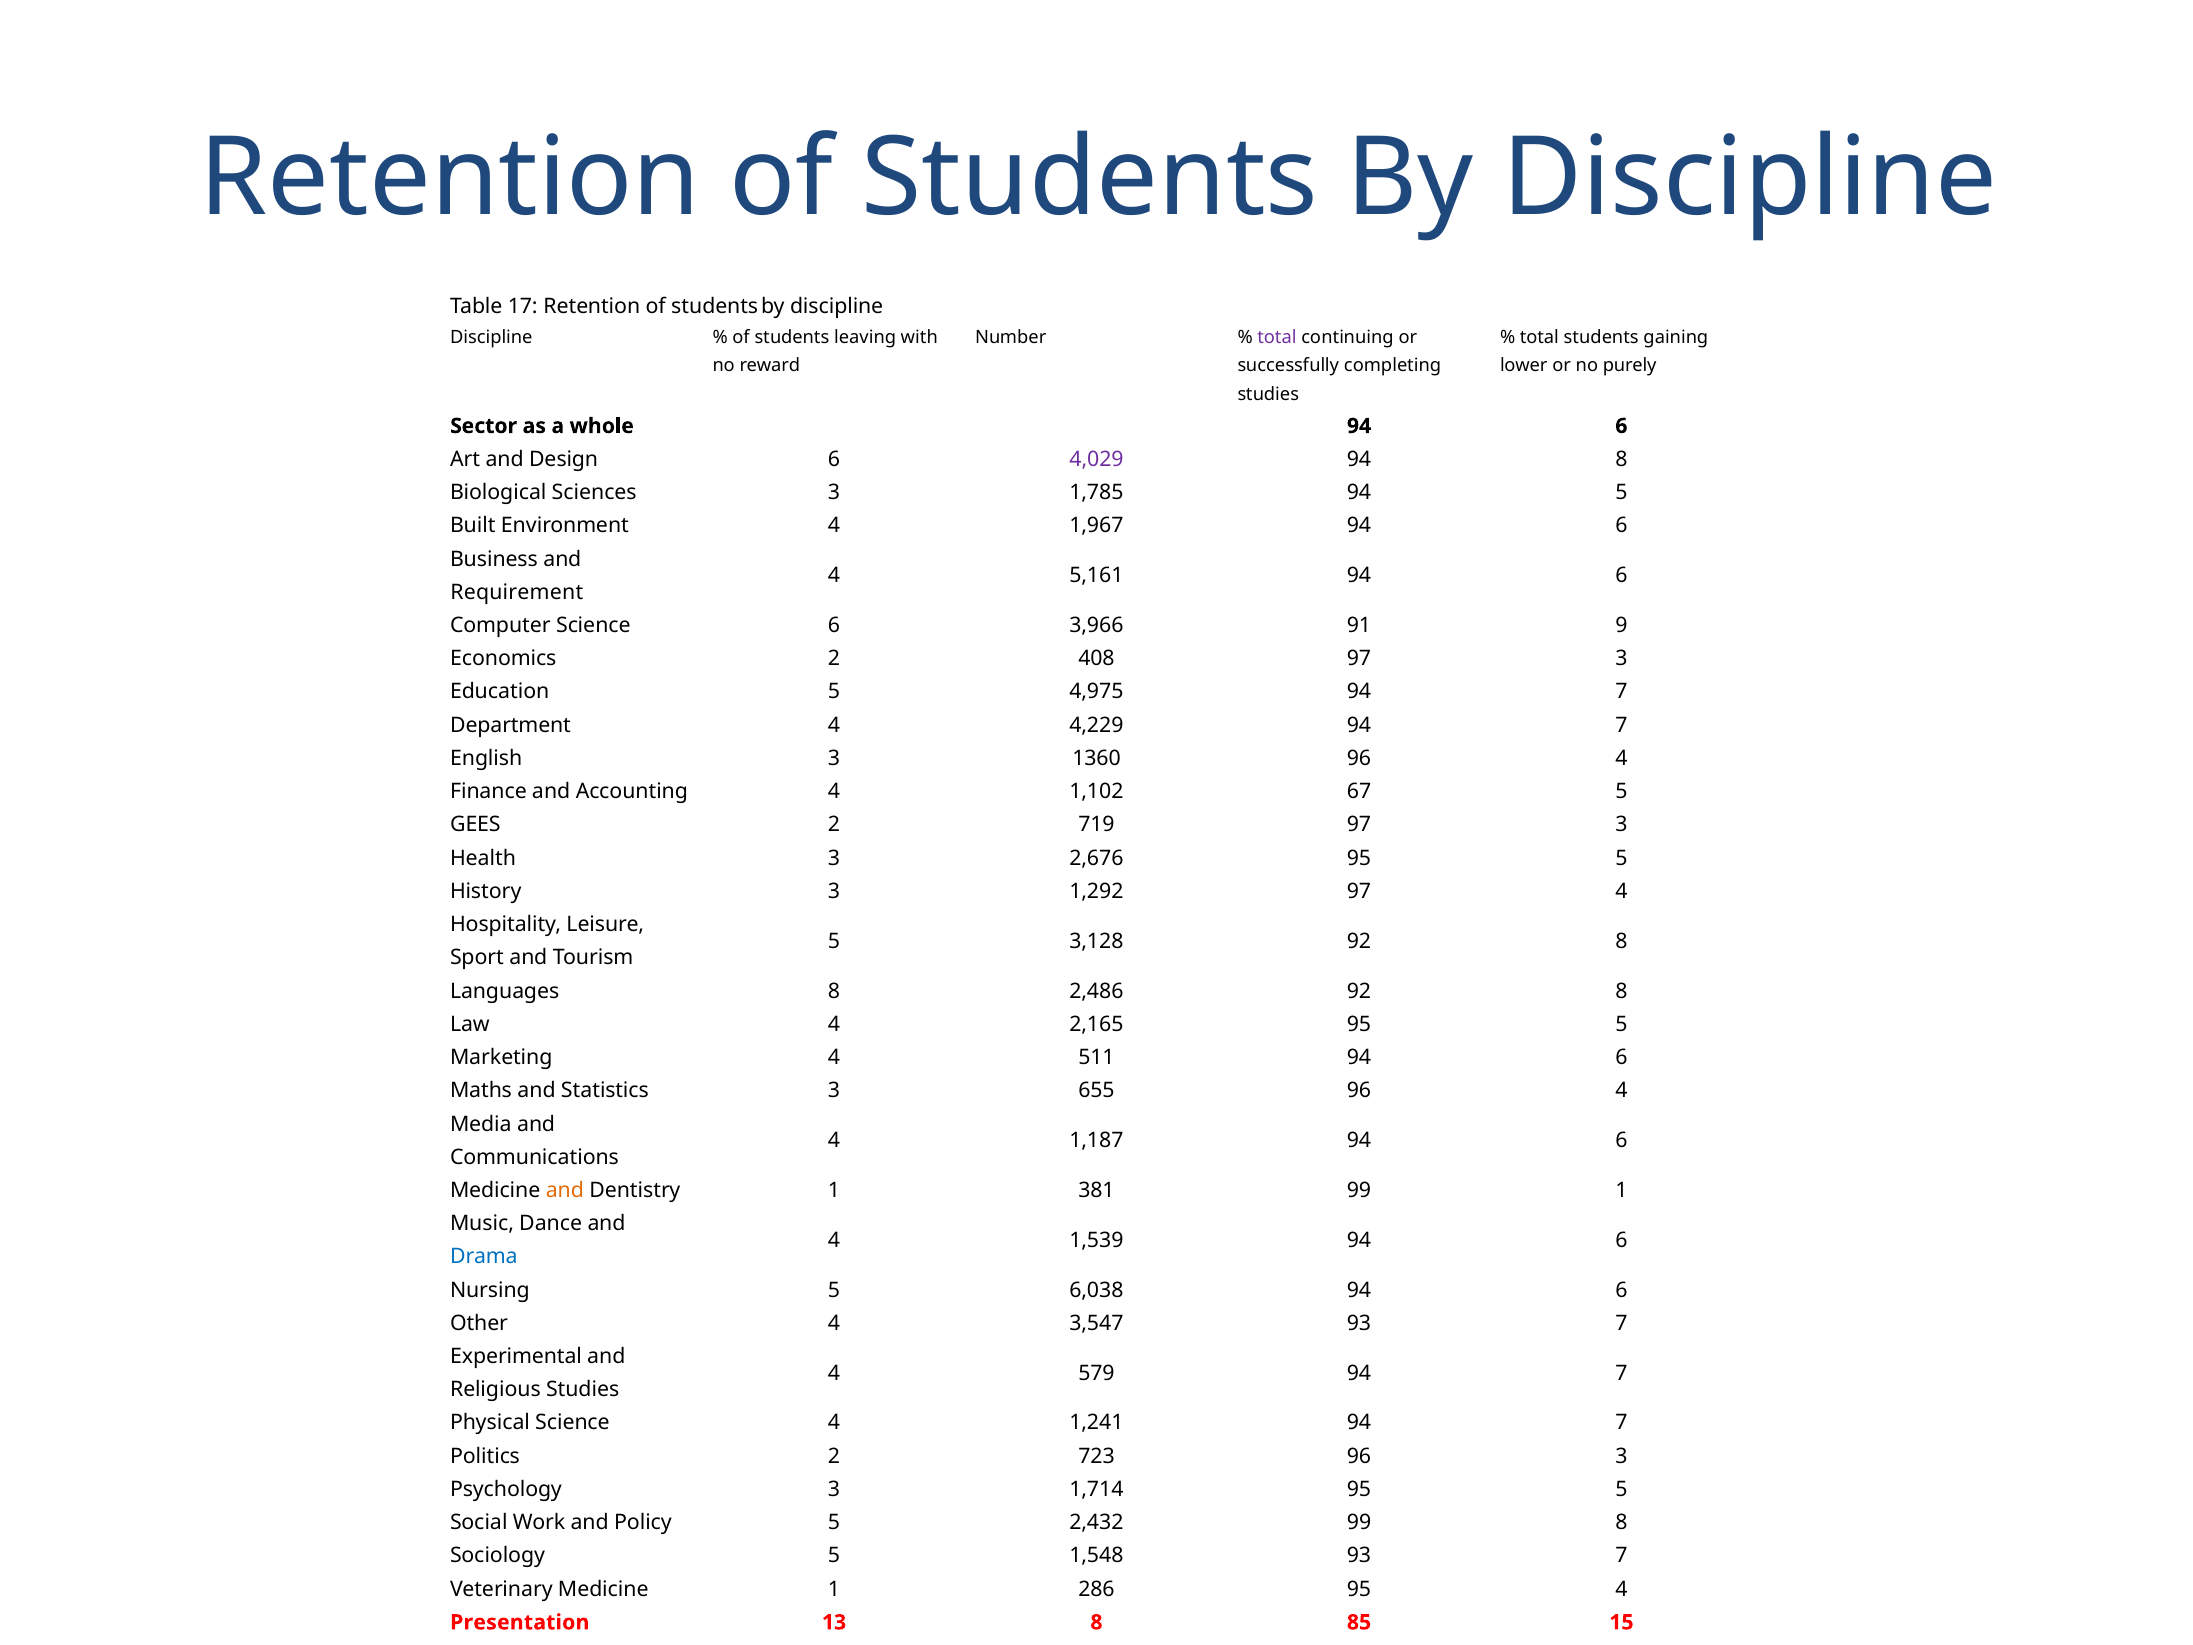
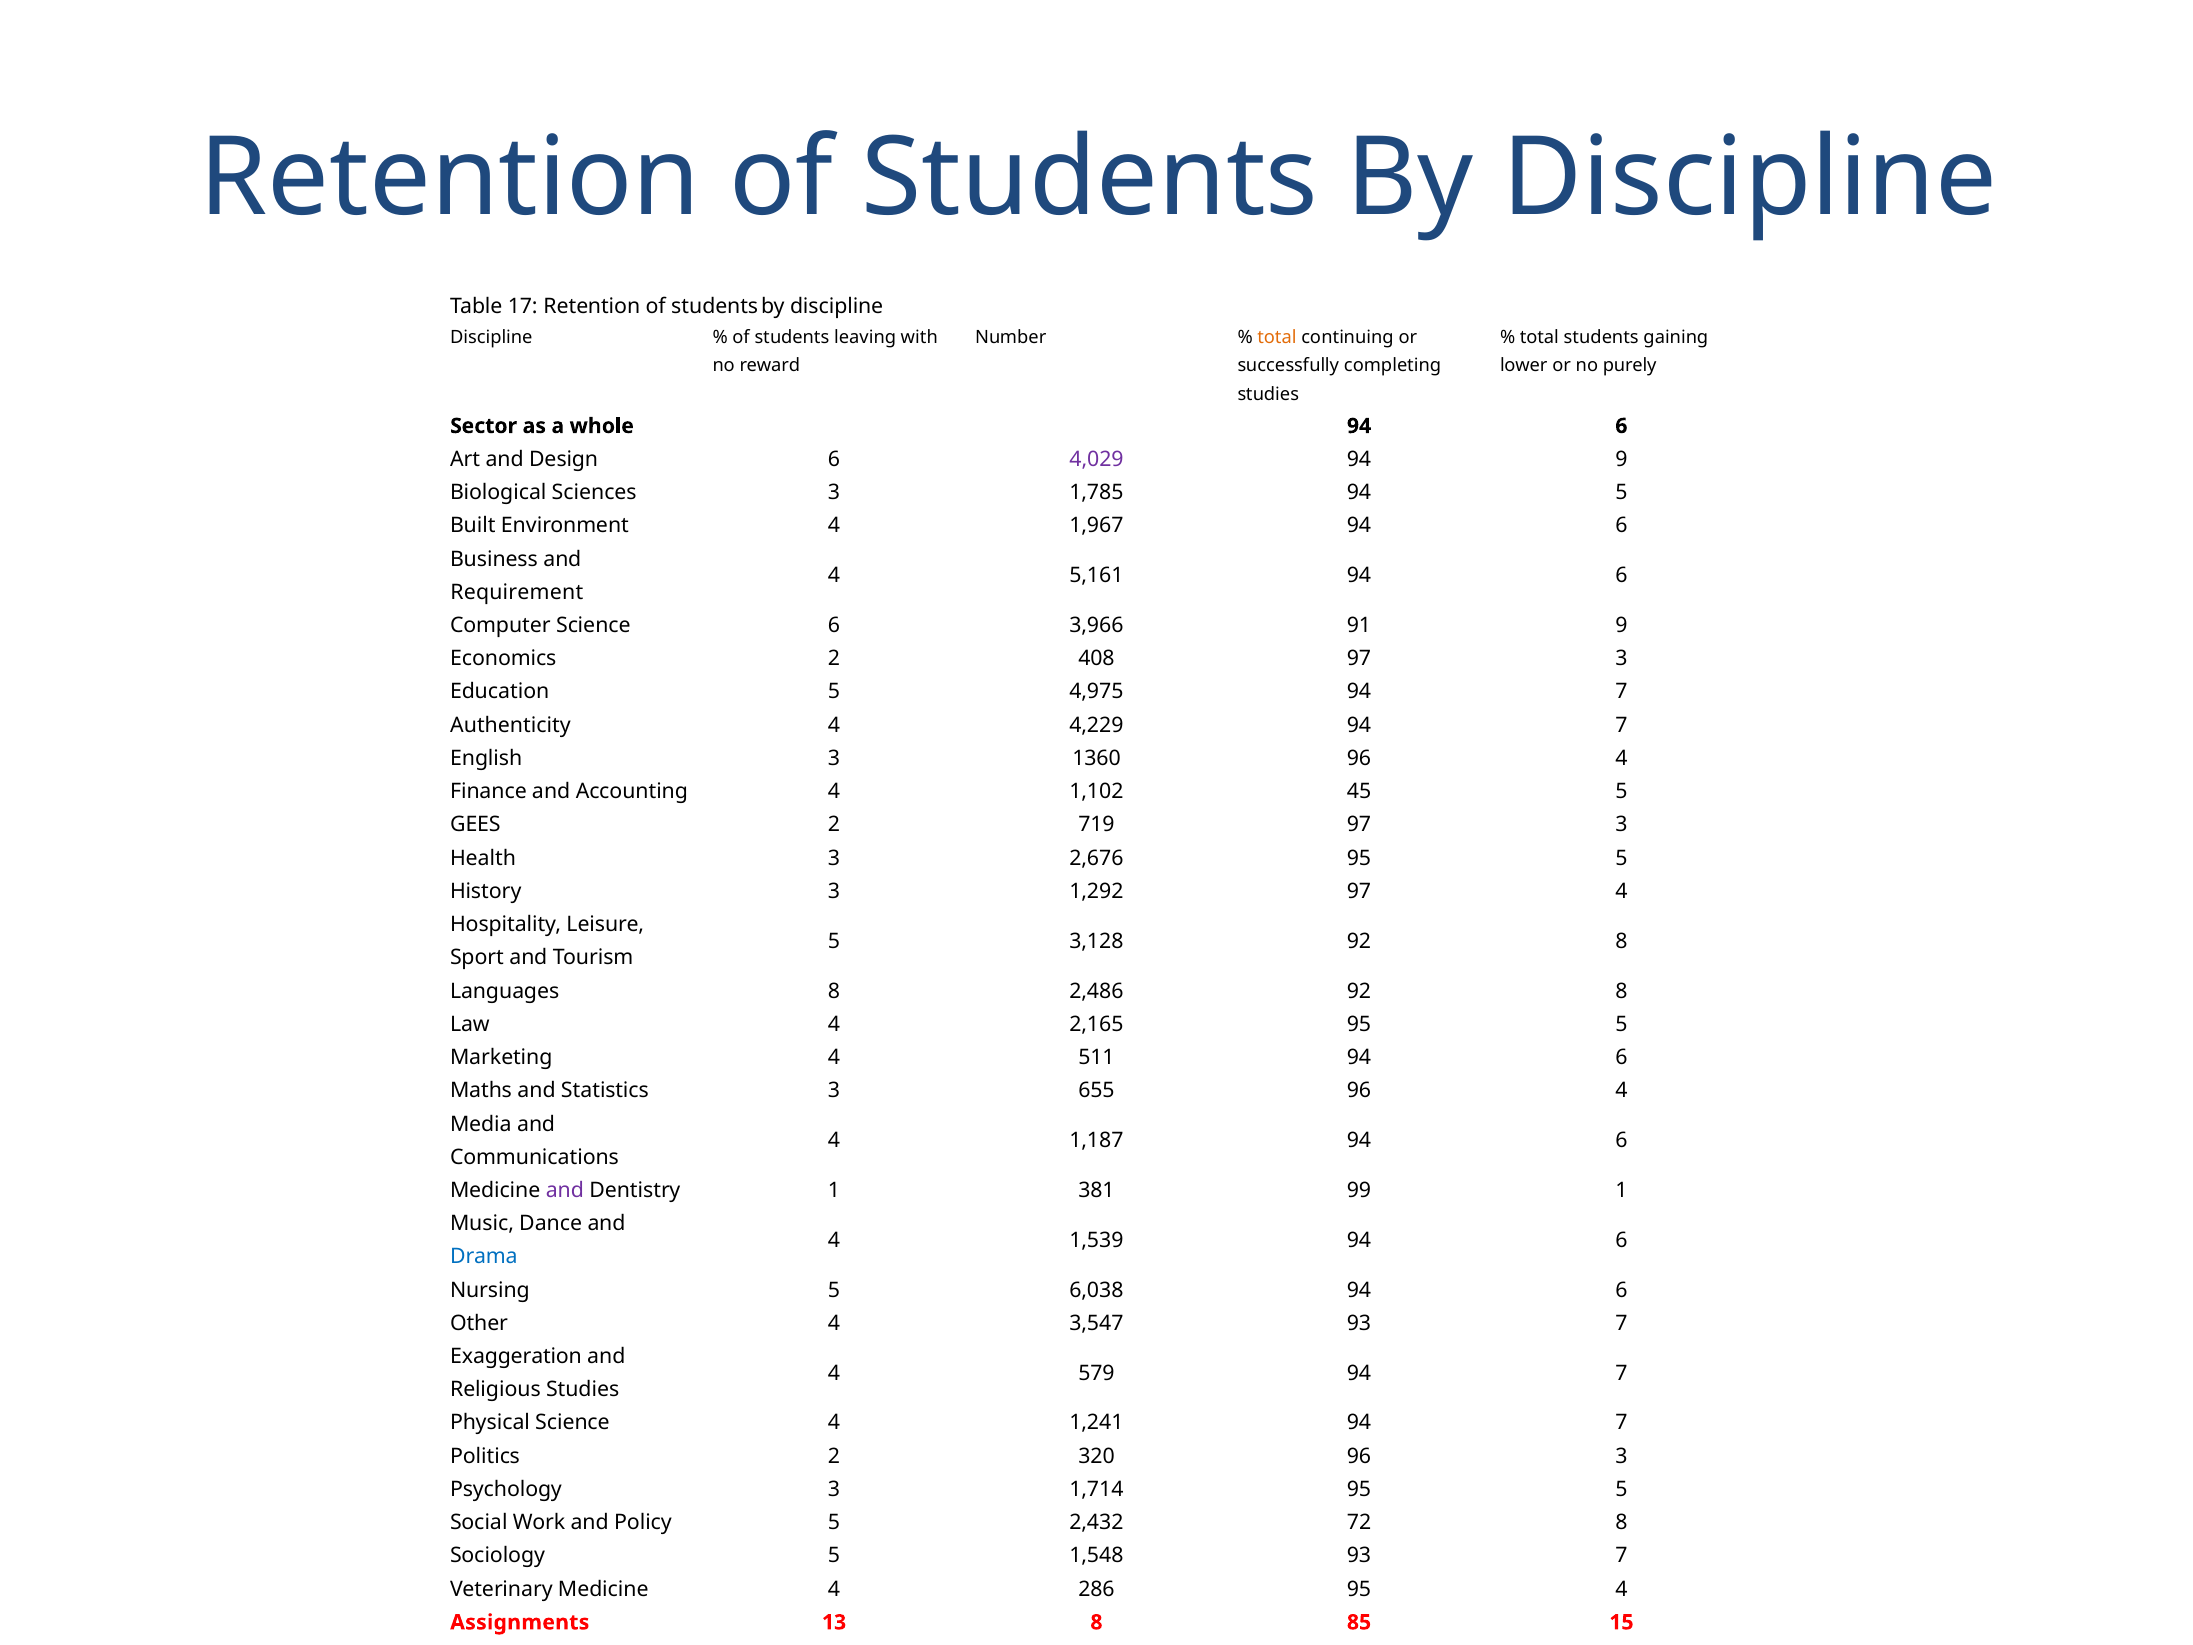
total colour: purple -> orange (1277, 337)
94 8: 8 -> 9 (1621, 459)
Department: Department -> Authenticity (510, 725)
67: 67 -> 45 (1359, 792)
and colour: orange -> purple (565, 1190)
Experimental: Experimental -> Exaggeration (516, 1356)
723: 723 -> 320 (1097, 1456)
2,432 99: 99 -> 72 (1359, 1522)
Medicine 1: 1 -> 4 (834, 1589)
Presentation: Presentation -> Assignments (520, 1622)
